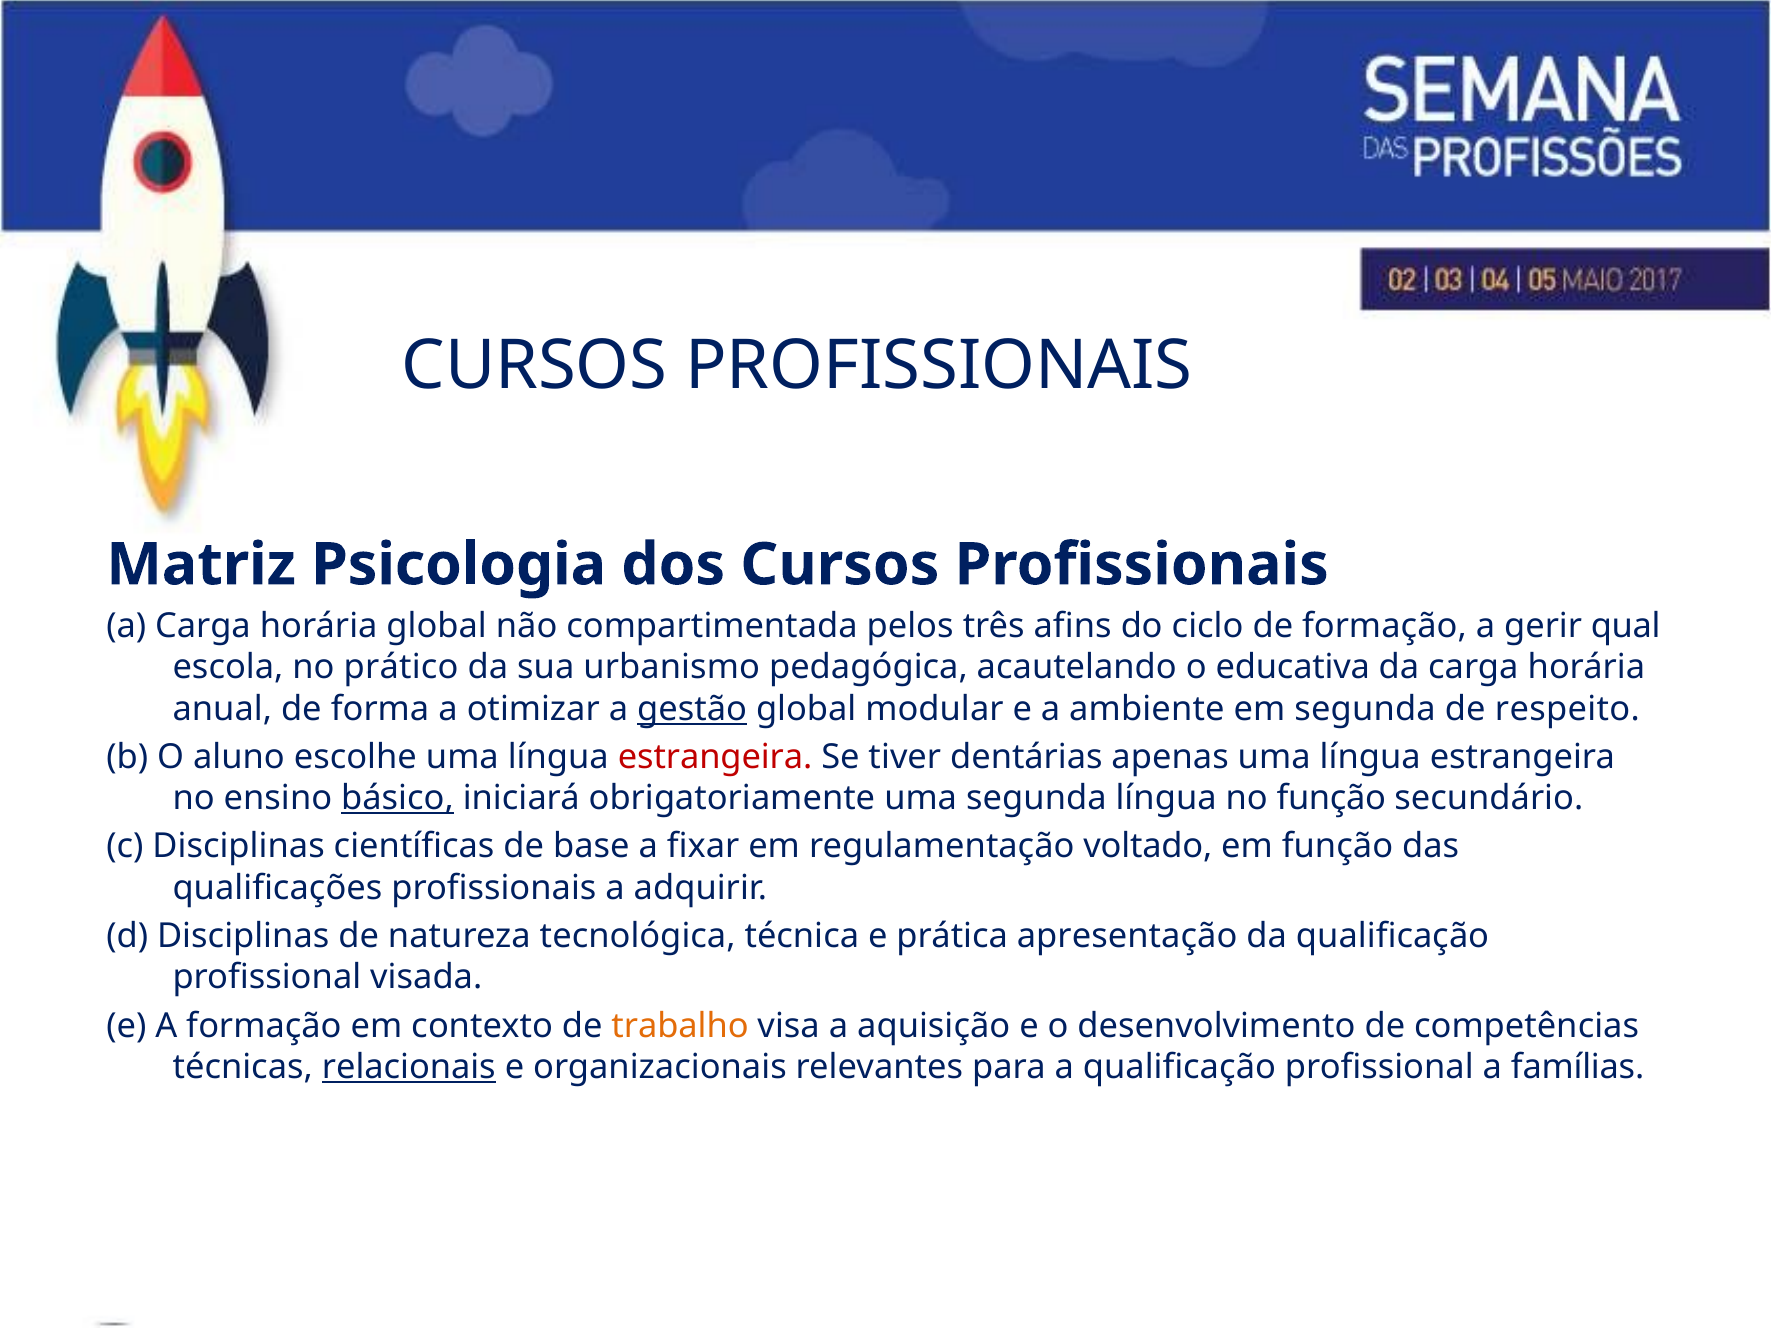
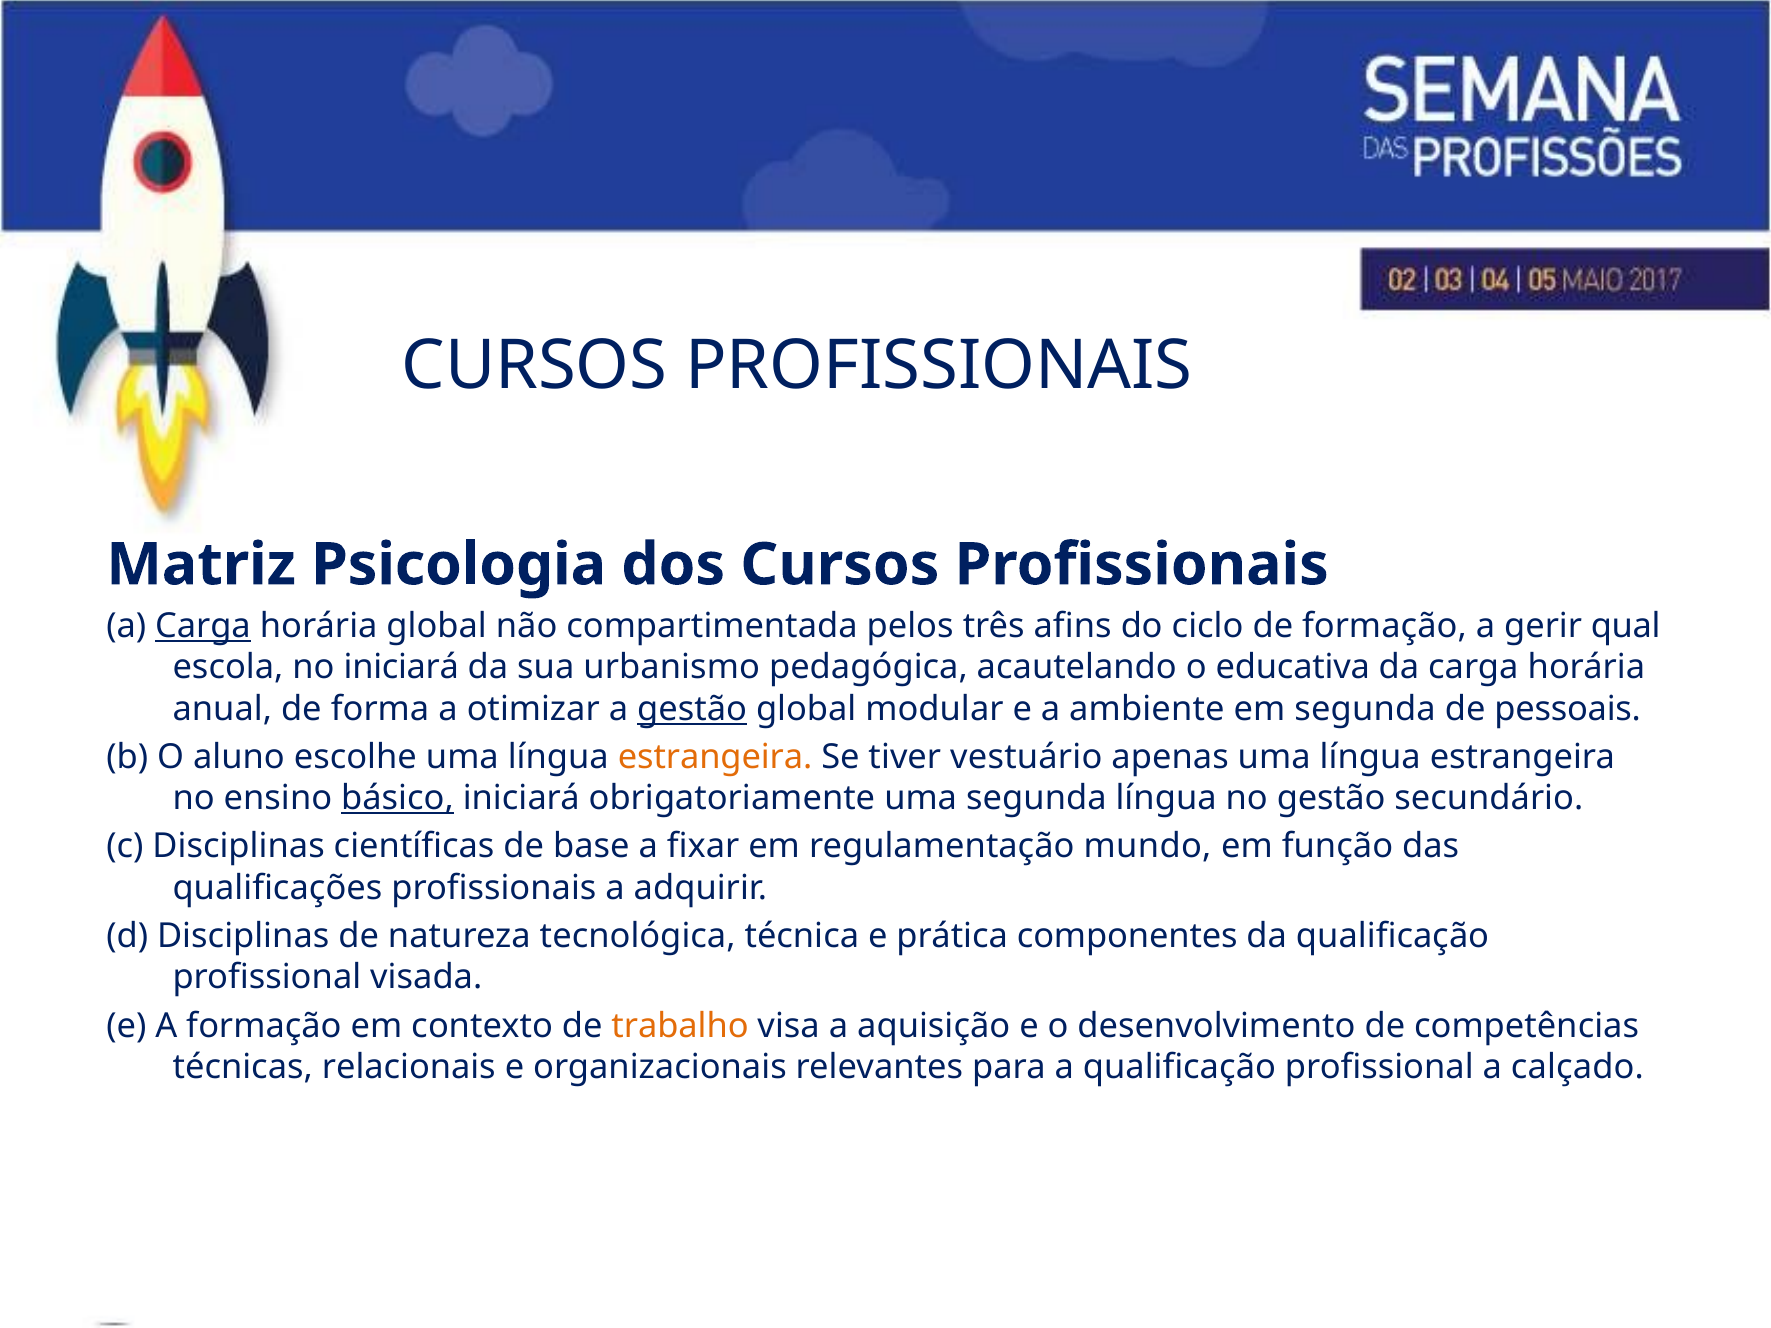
Carga underline: none -> present (203, 626)
no prático: prático -> iniciará (401, 668)
respeito: respeito -> pessoais (1568, 709)
estrangeira colour: red -> orange (715, 757)
dentárias: dentárias -> vestuário (1026, 757)
no função: função -> gestão (1331, 798)
voltado: voltado -> mundo (1148, 847)
apresentação: apresentação -> componentes (1127, 936)
relacionais underline: present -> none (409, 1067)
famílias: famílias -> calçado (1577, 1067)
